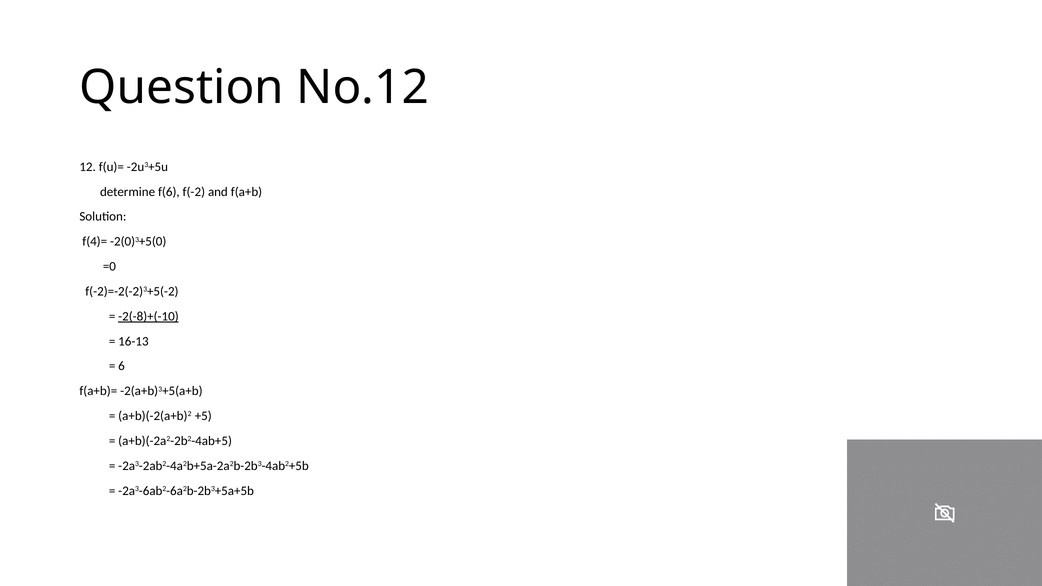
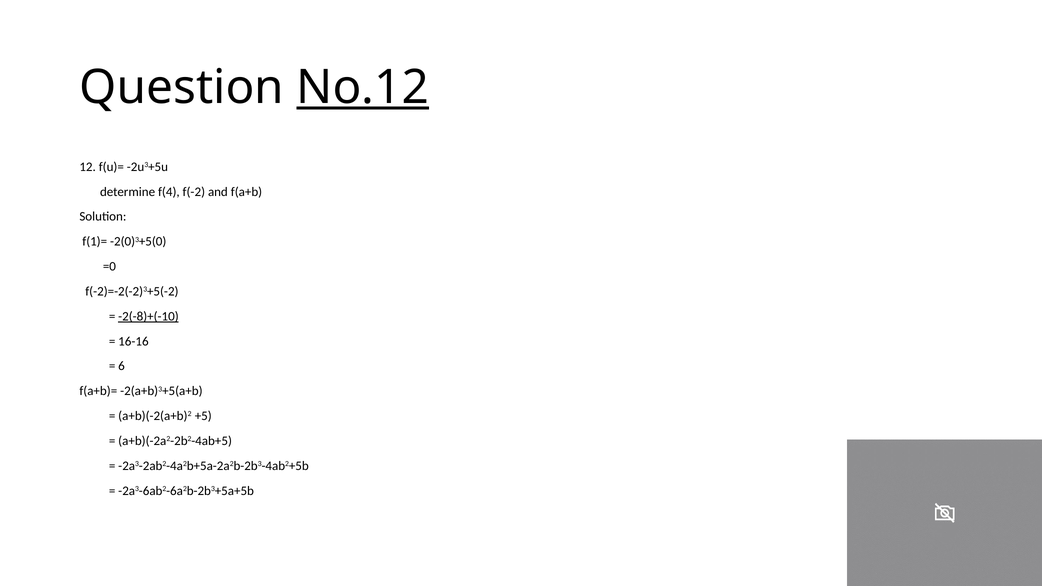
No.12 underline: none -> present (363, 88)
f(6: f(6 -> f(4 (169, 192)
f(4)=: f(4)= -> f(1)= (95, 242)
16-13: 16-13 -> 16-16 (133, 341)
